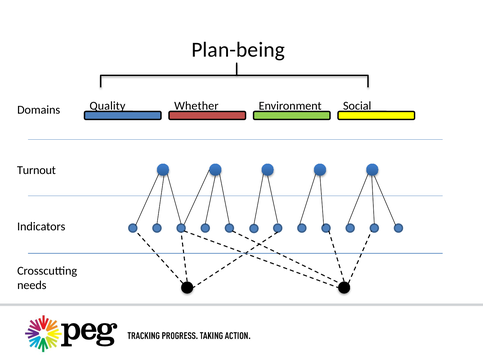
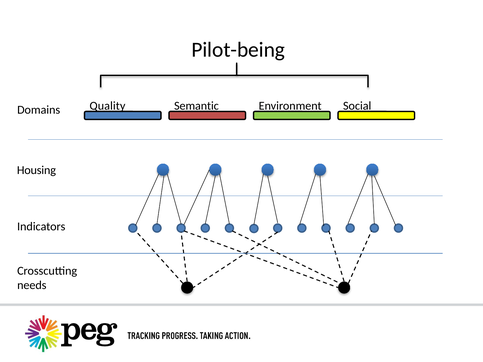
Plan-being: Plan-being -> Pilot-being (238, 50)
Whether: Whether -> Semantic (196, 106)
Turnout: Turnout -> Housing (36, 170)
